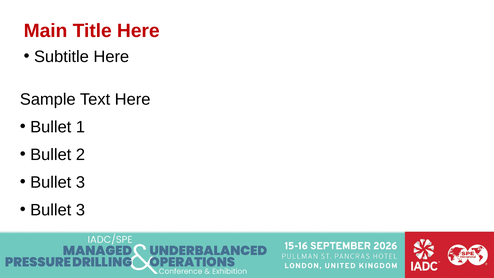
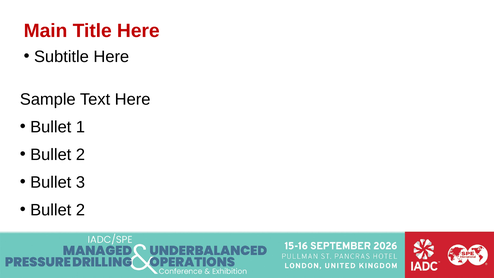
3: 3 -> 2 (80, 210)
